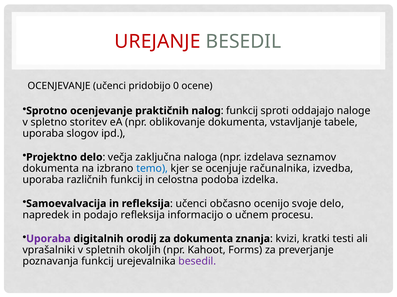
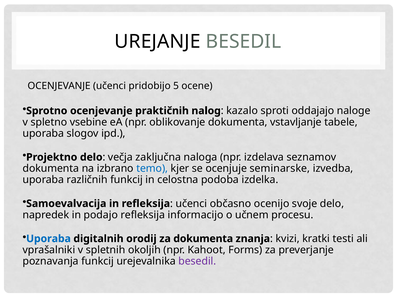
UREJANJE colour: red -> black (157, 42)
0: 0 -> 5 (176, 86)
funkcij: funkcij -> kazalo (242, 111)
storitev: storitev -> vsebine (89, 122)
računalnika: računalnika -> seminarske (280, 169)
Uporaba colour: purple -> blue (48, 239)
